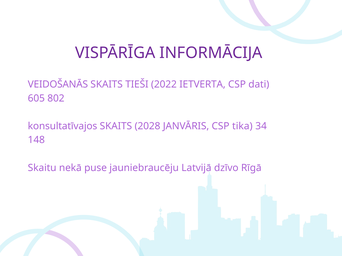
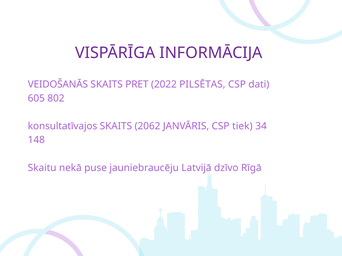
TIEŠI: TIEŠI -> PRET (137, 85)
IETVERTA: IETVERTA -> PILSĒTAS (202, 85)
2028: 2028 -> 2062 (147, 126)
tika: tika -> tiek (242, 126)
